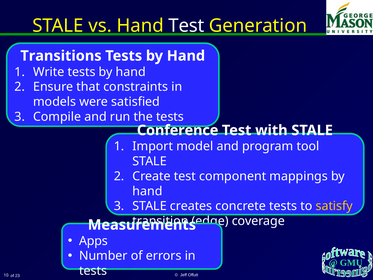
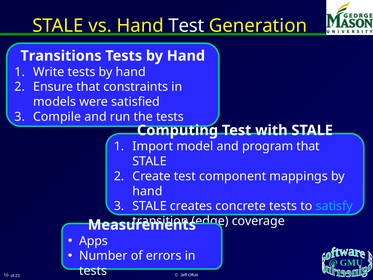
Conference: Conference -> Computing (177, 130)
program tool: tool -> that (308, 146)
satisfy colour: yellow -> light blue (334, 206)
